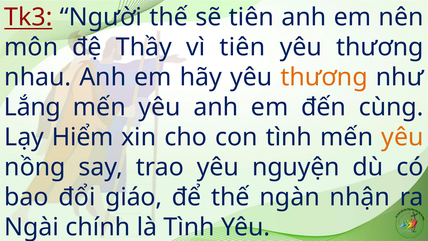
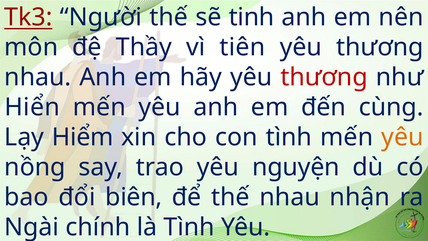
sẽ tiên: tiên -> tinh (252, 17)
thương colour: orange -> red (324, 77)
Lắng: Lắng -> Hiển (32, 107)
giáo: giáo -> biên (134, 197)
thế ngàn: ngàn -> nhau (290, 197)
